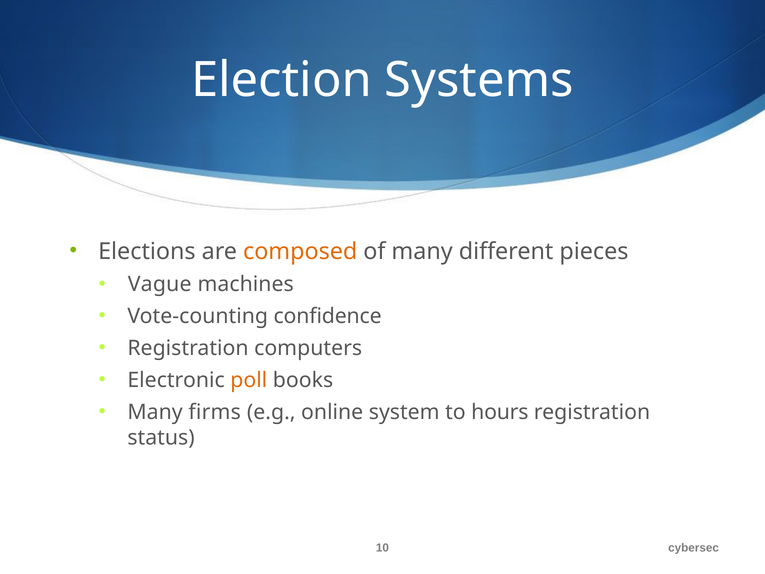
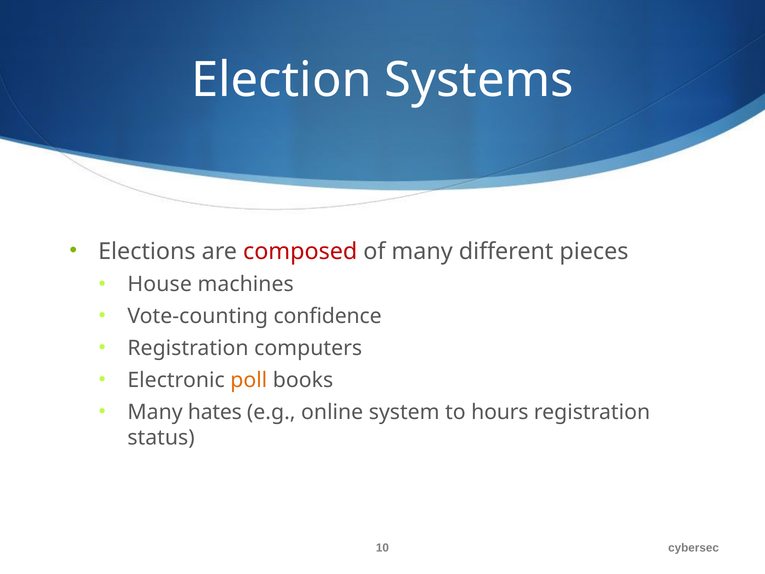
composed colour: orange -> red (300, 251)
Vague: Vague -> House (160, 284)
firms: firms -> hates (215, 412)
